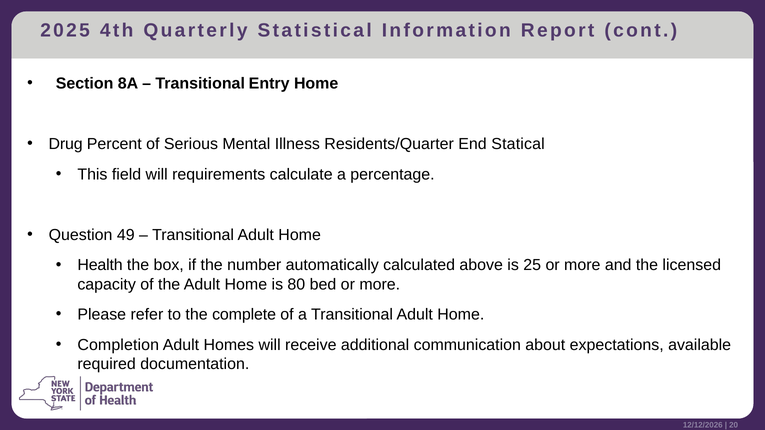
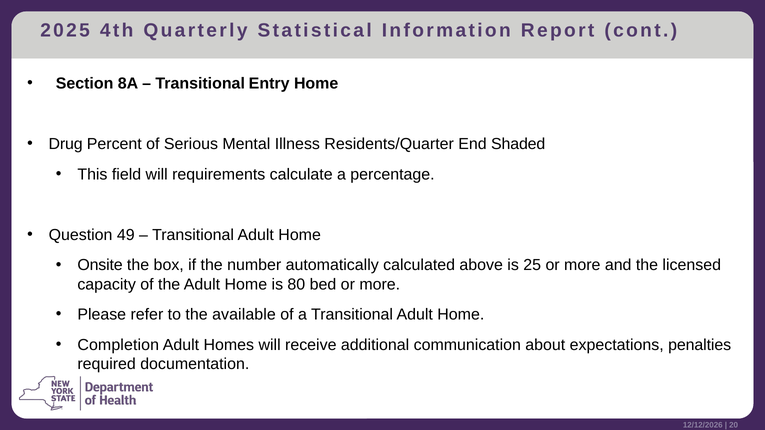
Statical: Statical -> Shaded (518, 144)
Health: Health -> Onsite (100, 265)
complete: complete -> available (244, 315)
available: available -> penalties (700, 345)
